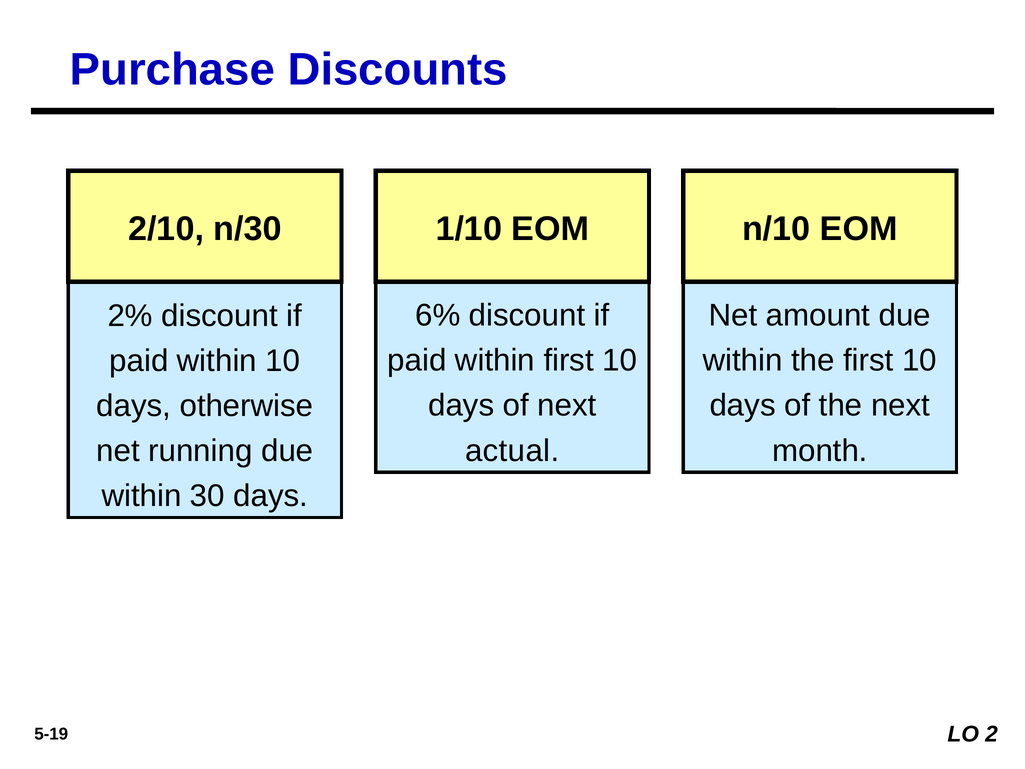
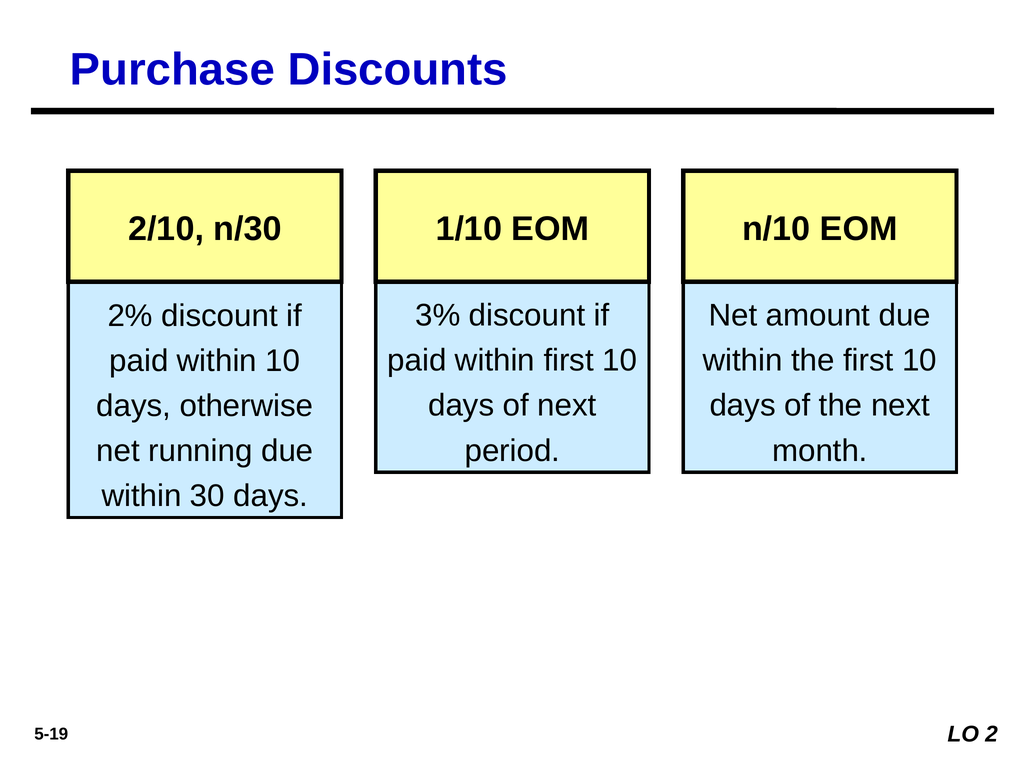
6%: 6% -> 3% (438, 315)
actual: actual -> period (512, 451)
